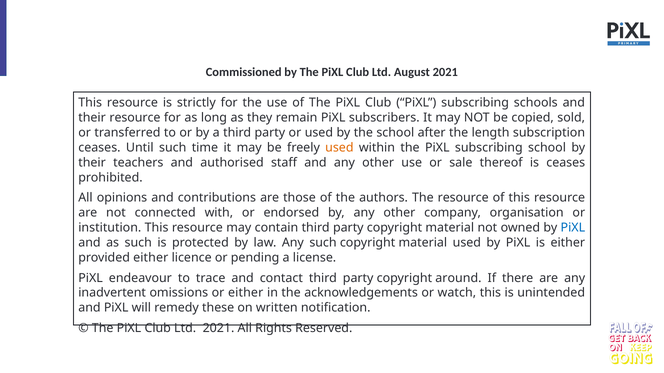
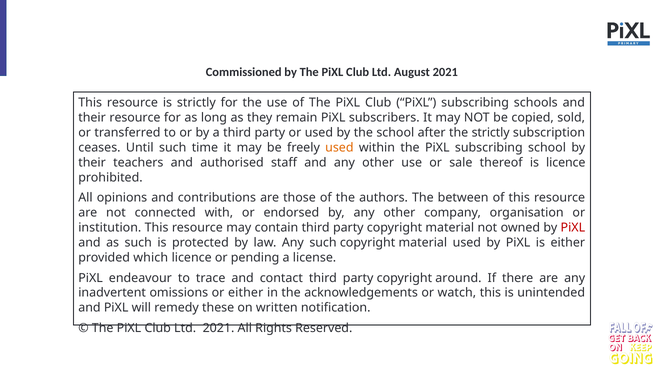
the length: length -> strictly (491, 133)
is ceases: ceases -> licence (566, 163)
The resource: resource -> between (463, 198)
PiXL colour: blue -> red (573, 228)
provided either: either -> which (151, 258)
